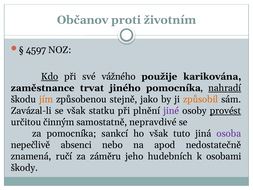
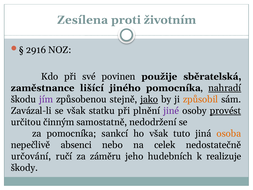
Občanov: Občanov -> Zesílena (82, 20)
4597: 4597 -> 2916 (36, 50)
Kdo underline: present -> none (50, 76)
vážného: vážného -> povinen (119, 76)
karikována: karikována -> sběratelská (212, 76)
trvat: trvat -> lišící (92, 88)
jím colour: orange -> purple (46, 99)
jako underline: none -> present (149, 99)
nepravdivé: nepravdivé -> nedodržení (153, 122)
osoba colour: purple -> orange (229, 133)
apod: apod -> celek (165, 145)
znamená: znamená -> určování (31, 156)
osobami: osobami -> realizuje (224, 156)
